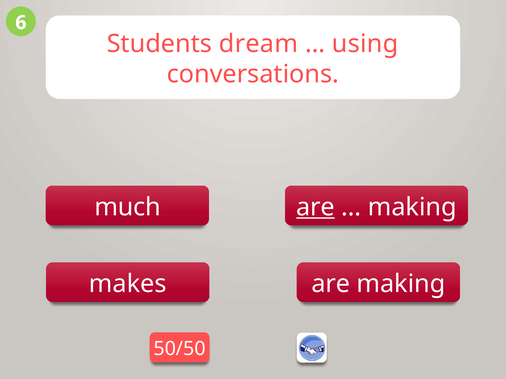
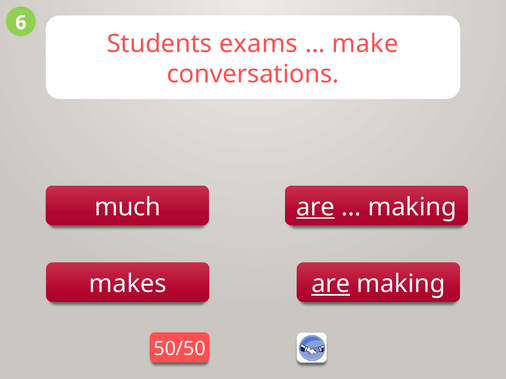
dream: dream -> exams (258, 44)
using: using -> make (365, 44)
are underline: none -> present (331, 284)
